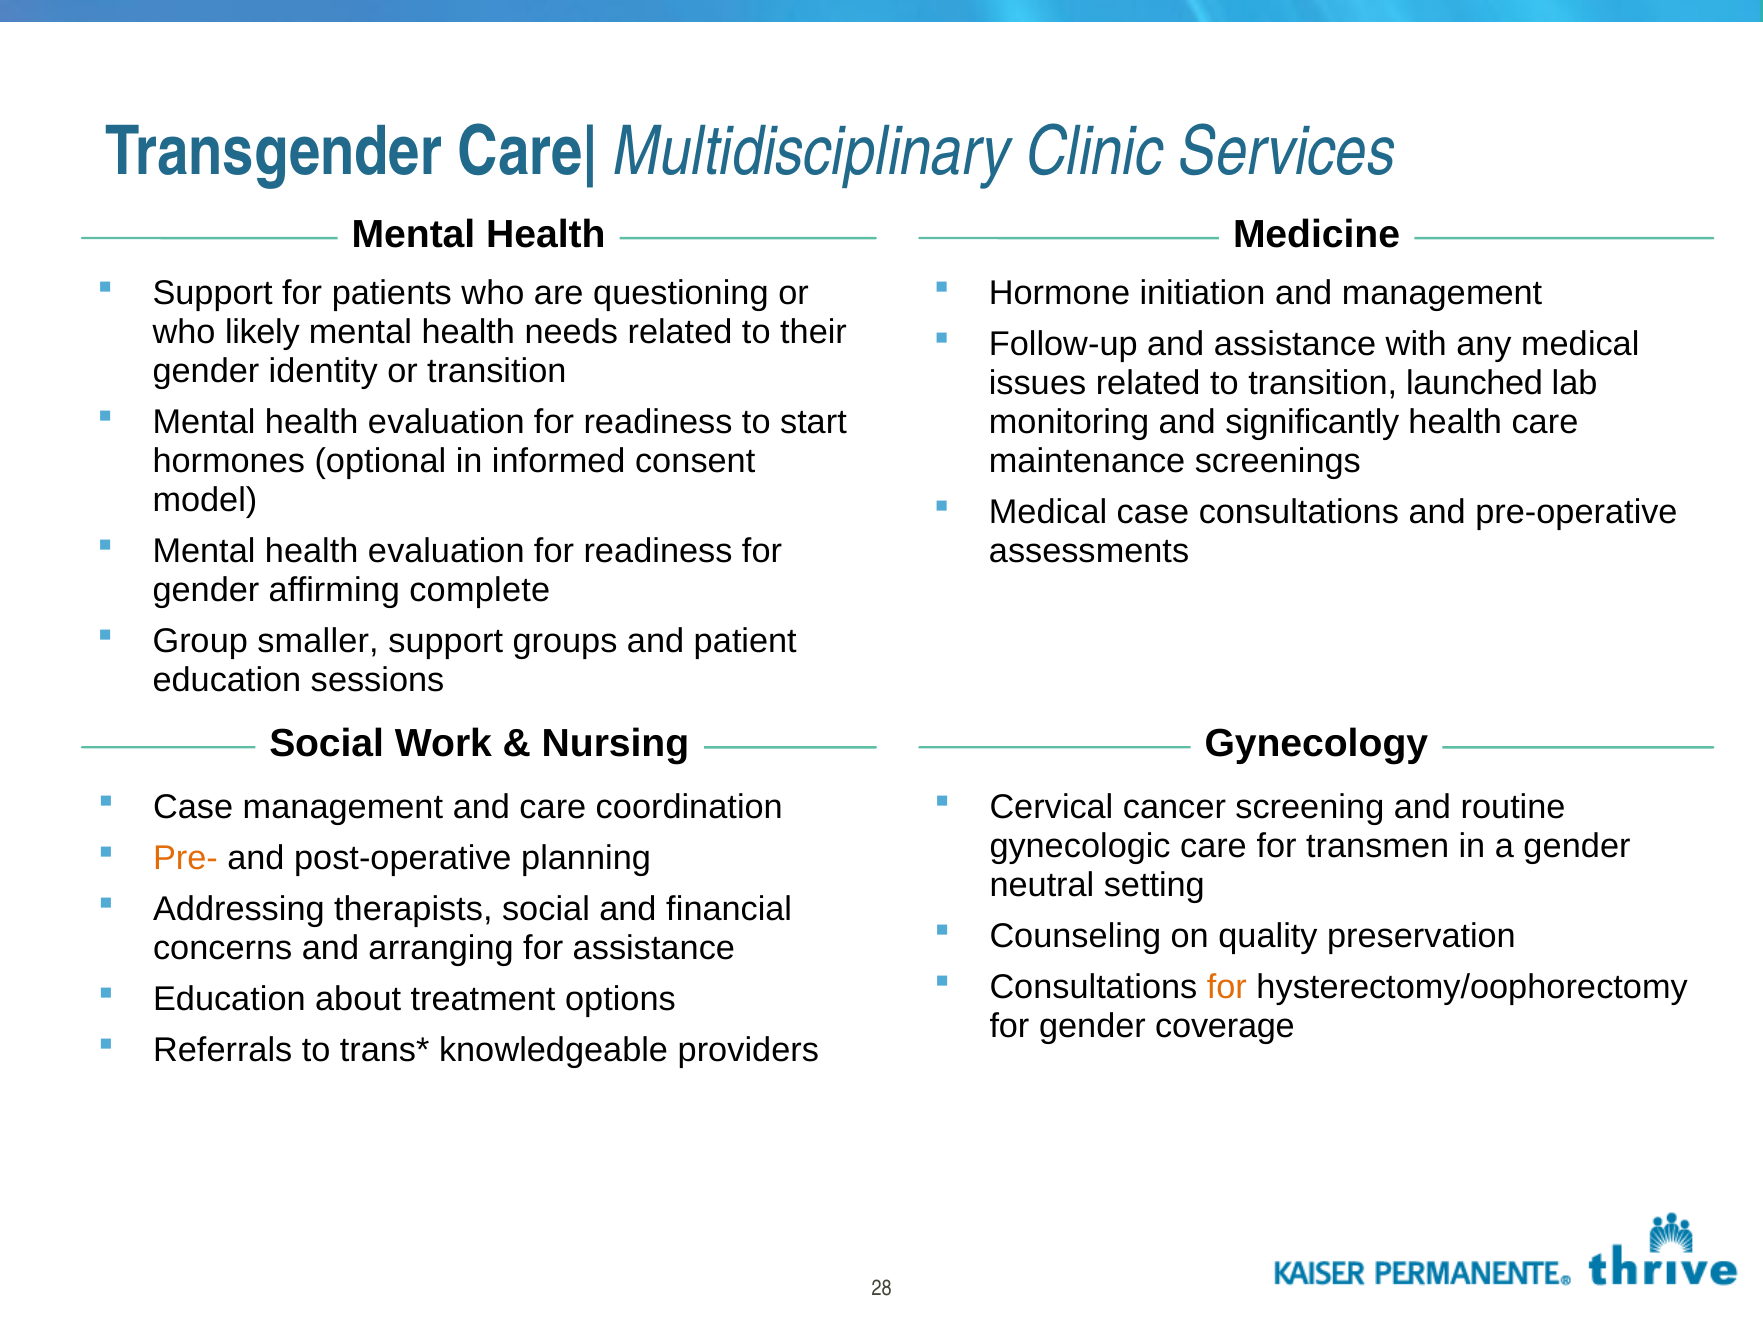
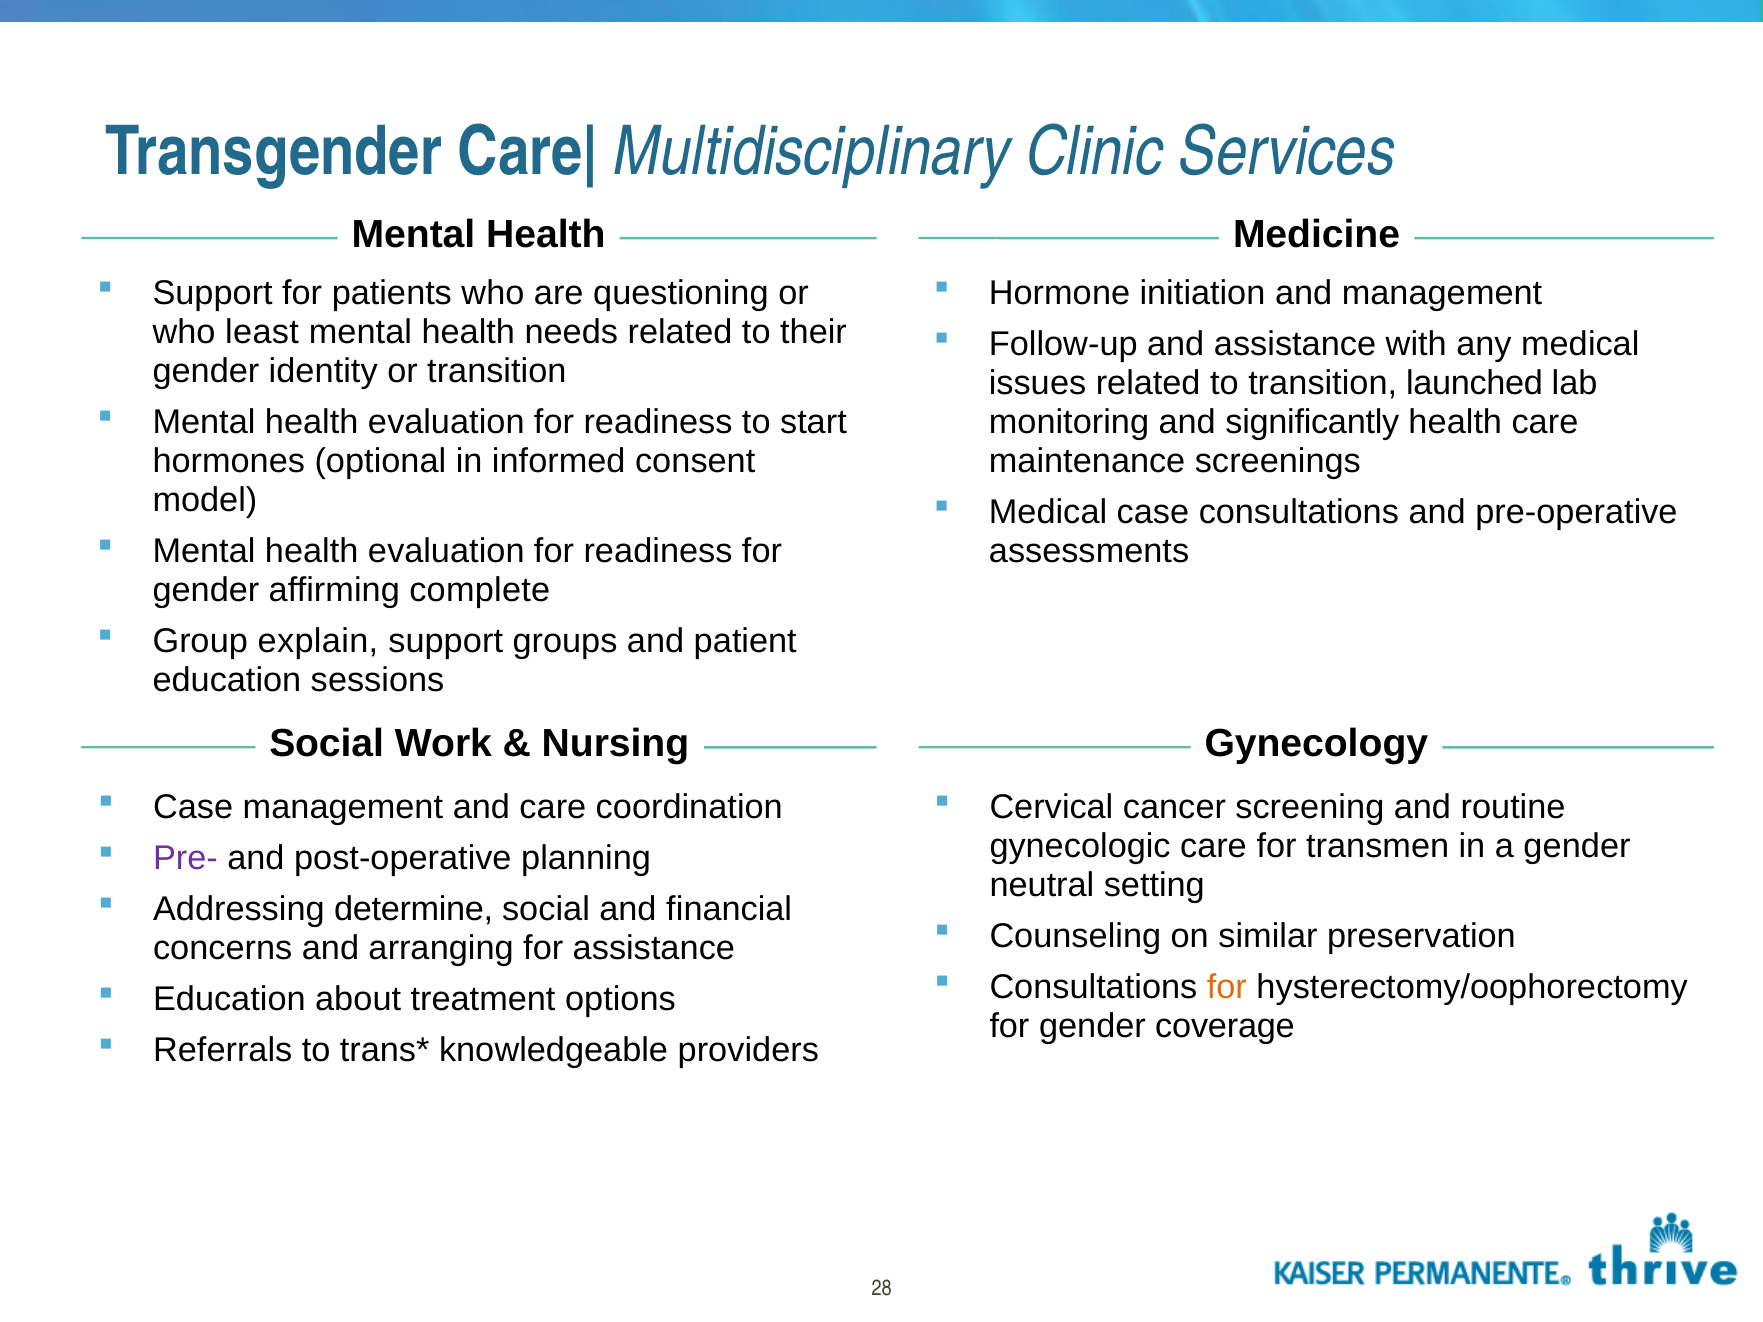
likely: likely -> least (262, 332)
smaller: smaller -> explain (318, 641)
Pre- colour: orange -> purple (185, 858)
therapists: therapists -> determine (414, 909)
quality: quality -> similar (1268, 936)
